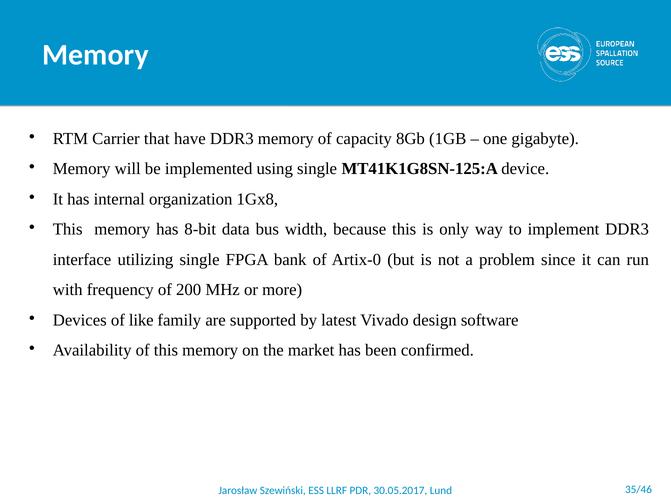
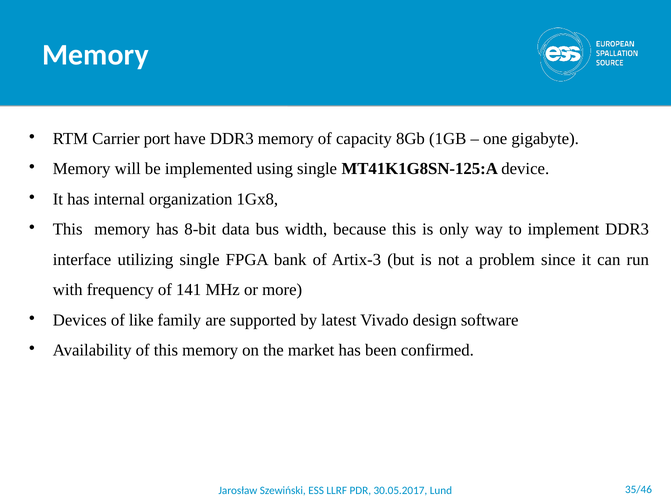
that: that -> port (157, 138)
Artix-0: Artix-0 -> Artix-3 (356, 259)
200: 200 -> 141 (189, 289)
